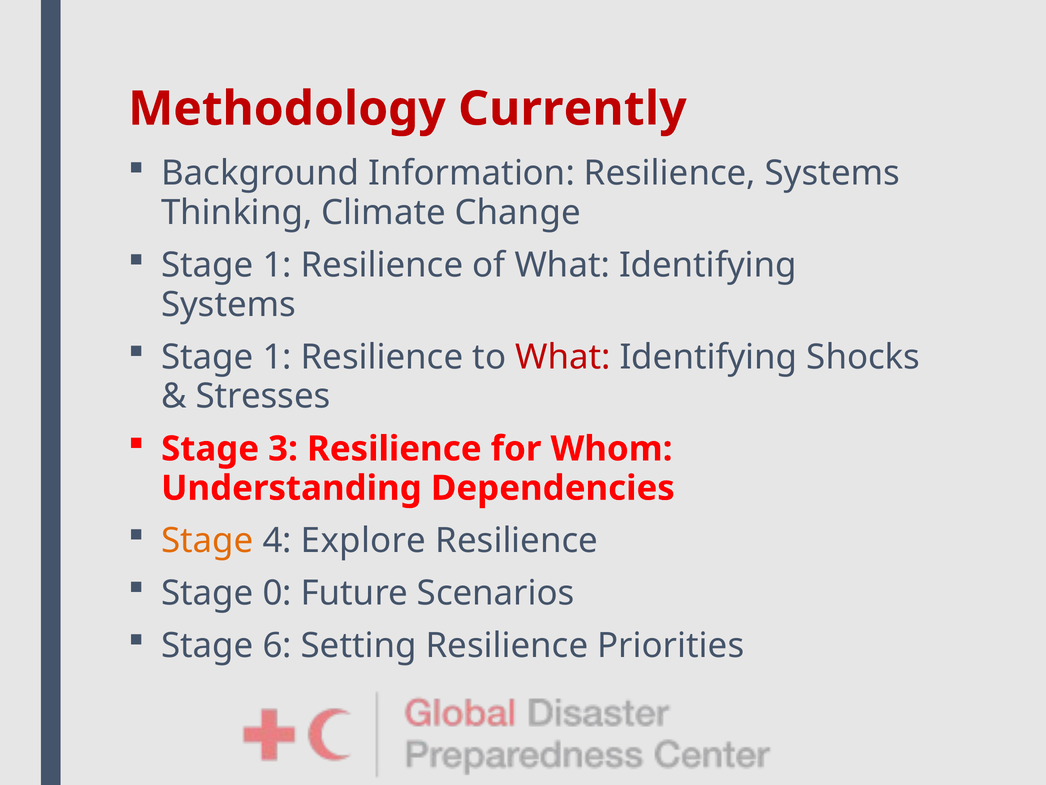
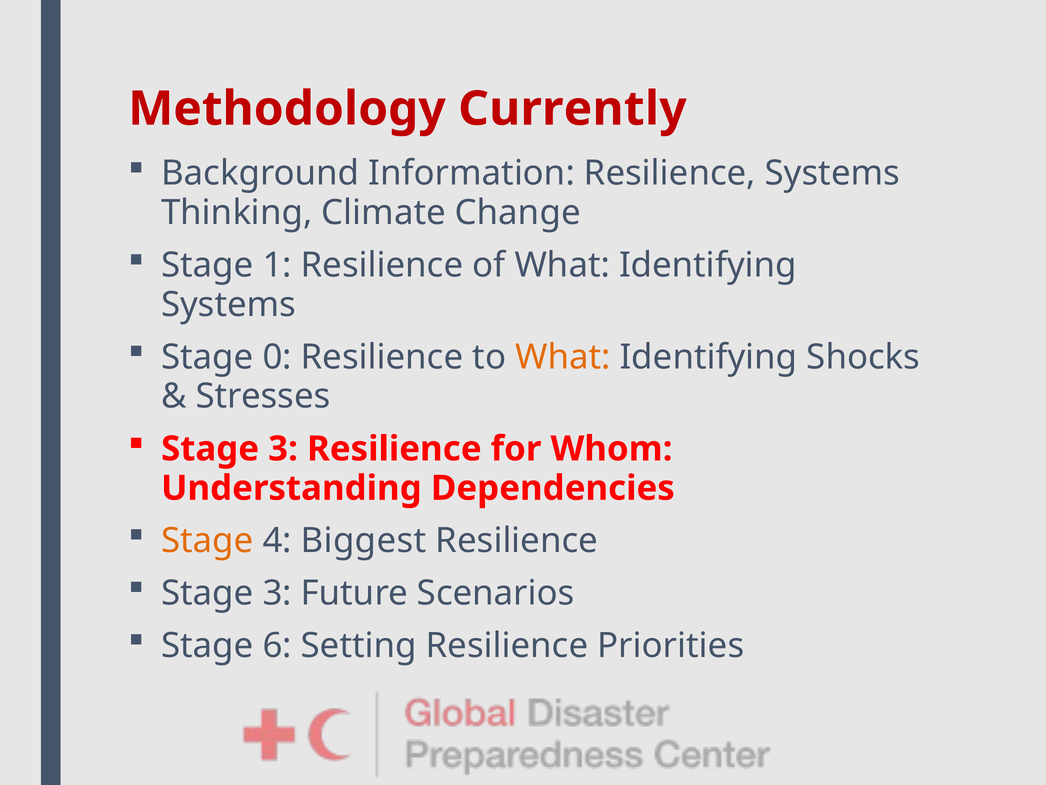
1: 1 -> 0 (277, 357)
What colour: red -> orange (563, 357)
Explore: Explore -> Biggest (363, 540)
0: 0 -> 3 (277, 593)
